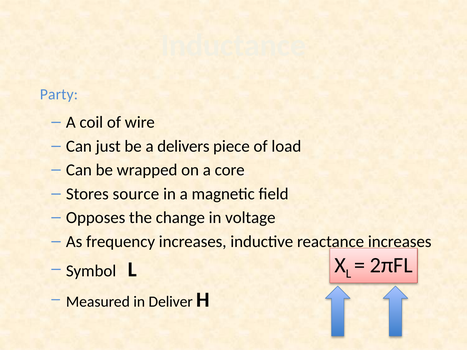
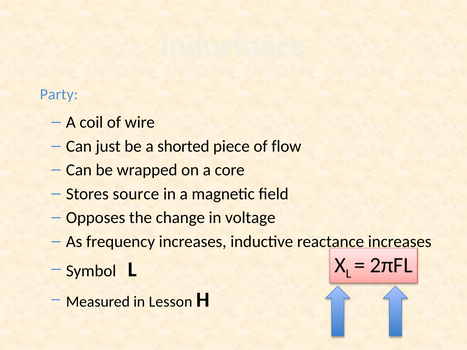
delivers: delivers -> shorted (183, 146)
load: load -> flow (286, 146)
Deliver: Deliver -> Lesson (171, 302)
